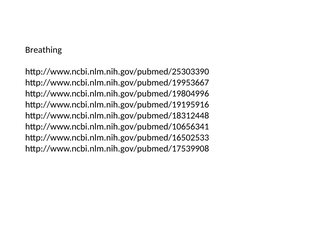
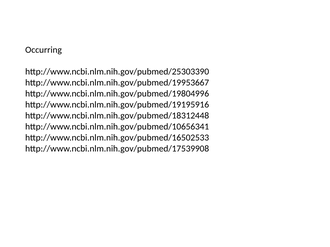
Breathing: Breathing -> Occurring (44, 50)
